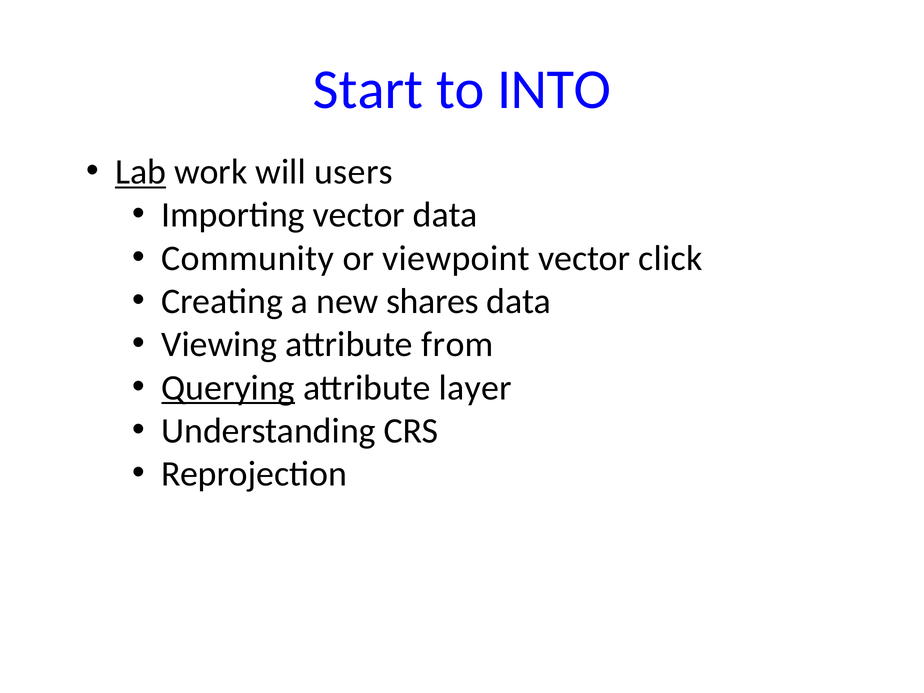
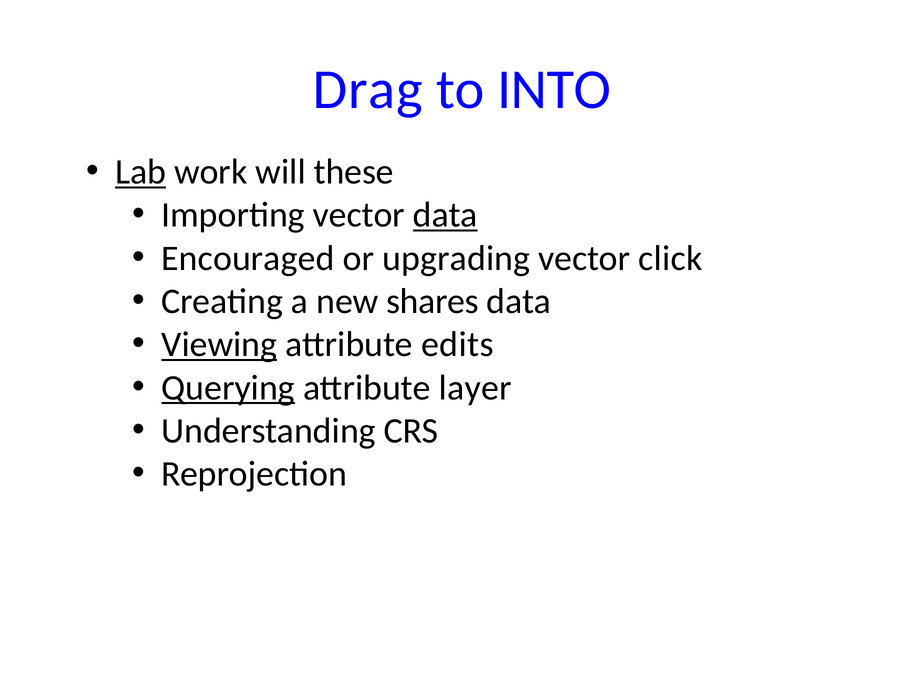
Start: Start -> Drag (368, 89)
users: users -> these (354, 172)
data underline: none -> present (445, 215)
Community: Community -> Encouraged (248, 258)
viewpoint: viewpoint -> upgrading (456, 258)
Viewing underline: none -> present (219, 344)
from: from -> edits (457, 344)
